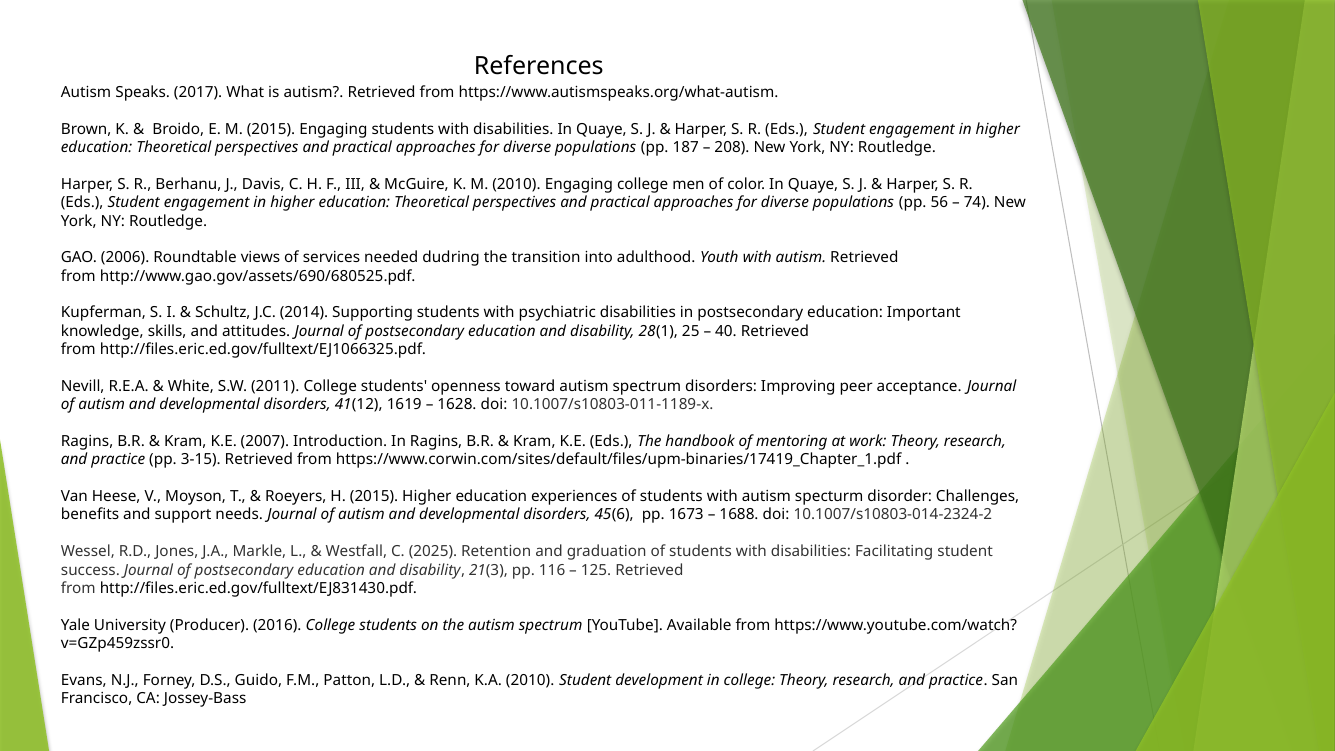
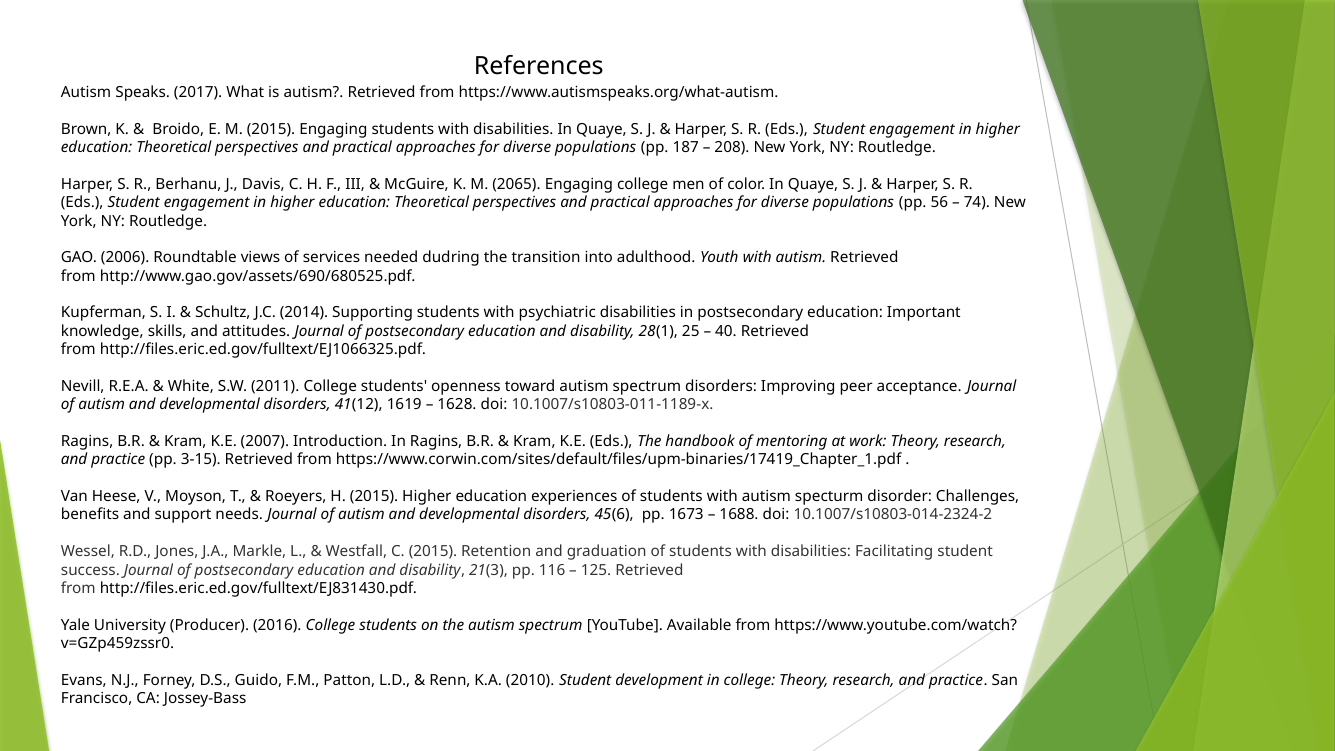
M 2010: 2010 -> 2065 (517, 184)
C 2025: 2025 -> 2015 (433, 552)
